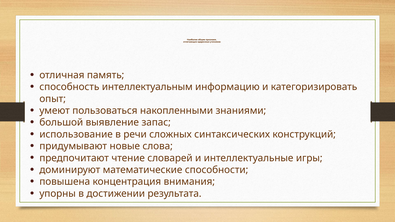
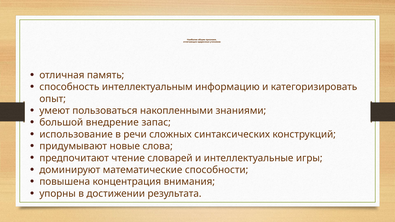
выявление: выявление -> внедрение (112, 123)
